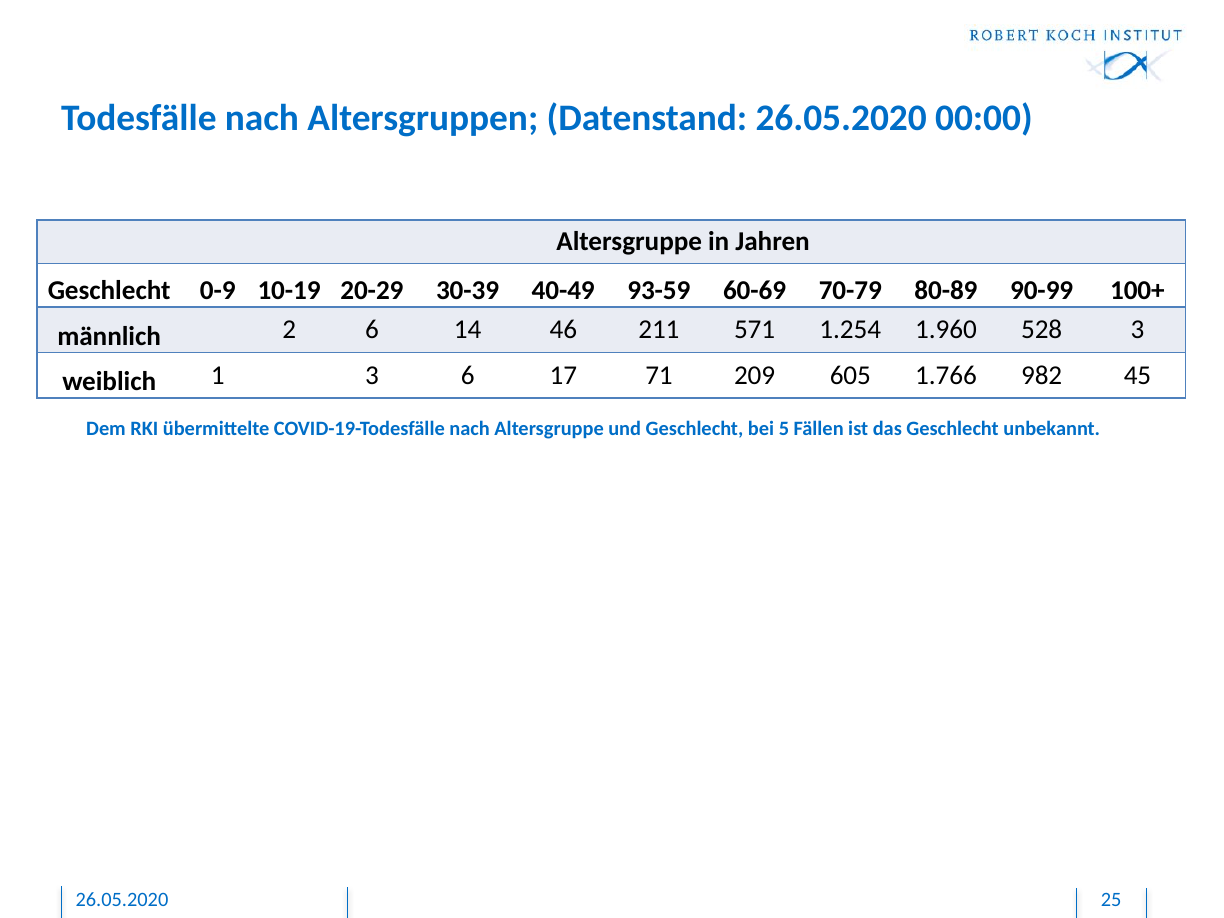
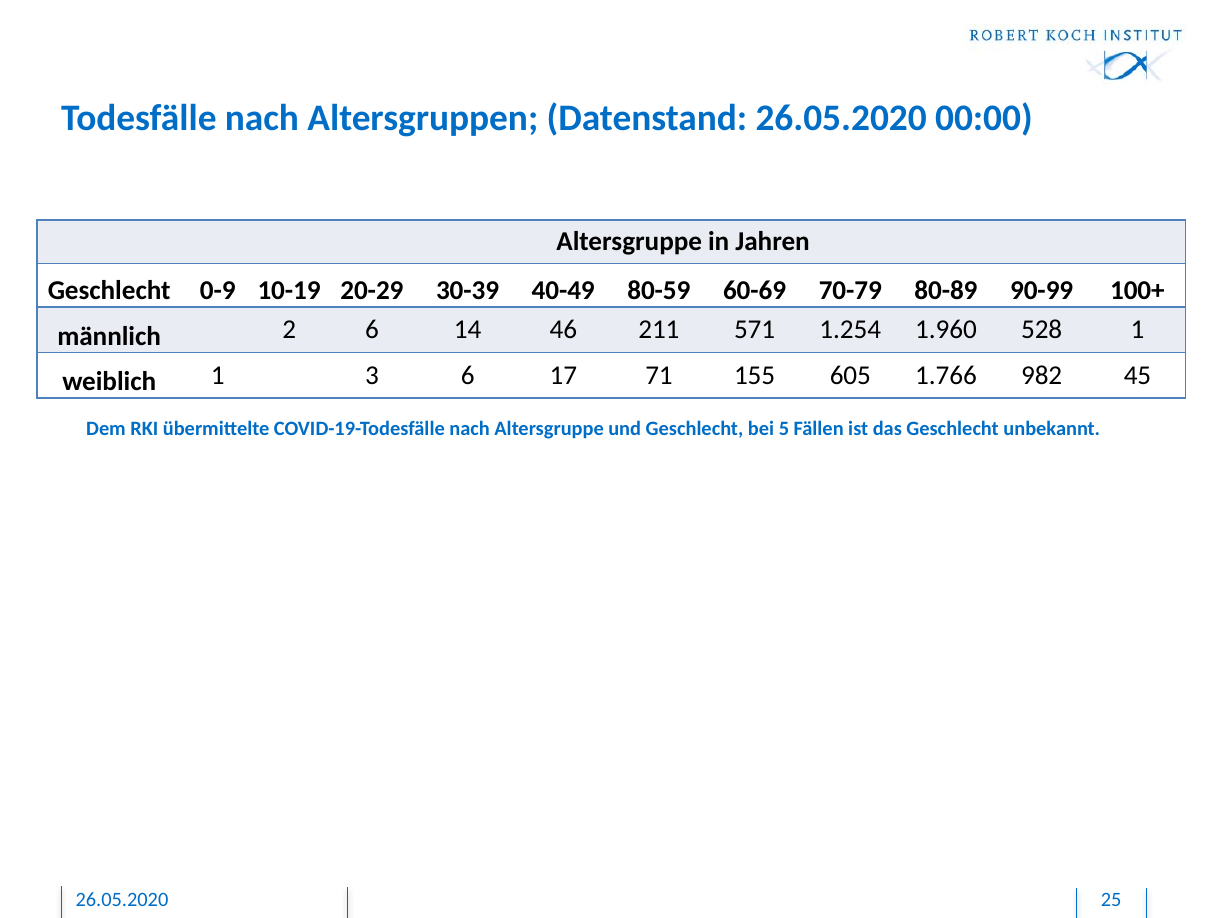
93-59: 93-59 -> 80-59 (659, 291)
528 3: 3 -> 1 (1138, 330)
209: 209 -> 155 (755, 376)
